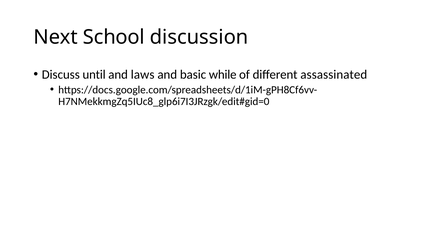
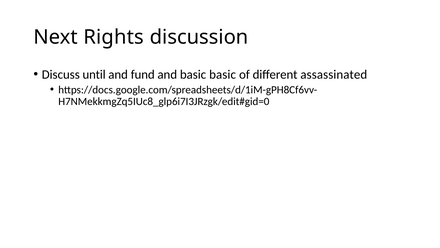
School: School -> Rights (114, 37)
laws: laws -> fund (143, 74)
basic while: while -> basic (223, 74)
